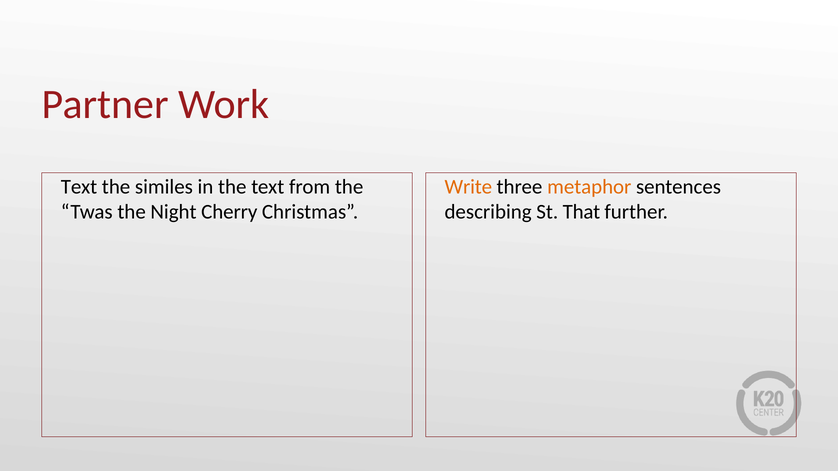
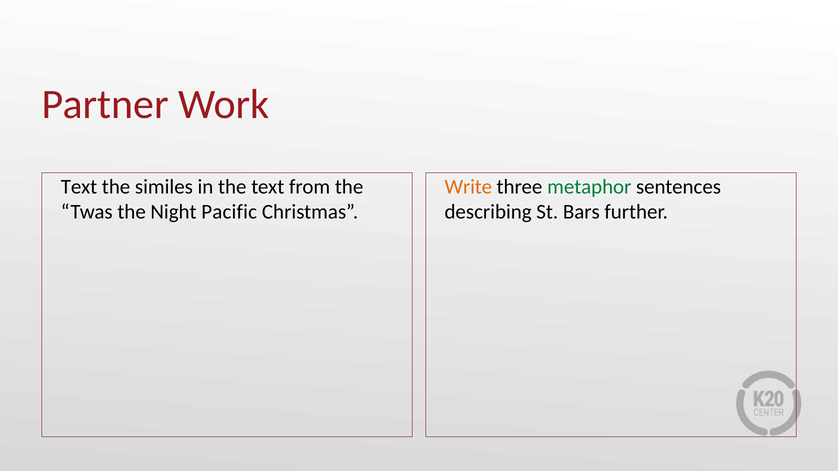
metaphor colour: orange -> green (589, 187)
Cherry: Cherry -> Pacific (229, 212)
That: That -> Bars (581, 212)
